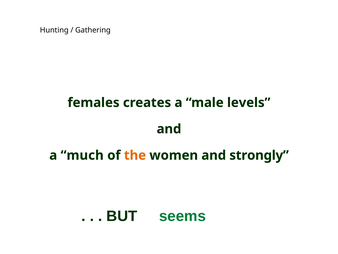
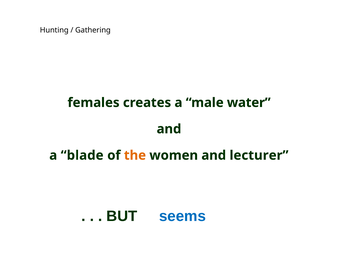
levels: levels -> water (249, 102)
much: much -> blade (82, 155)
strongly: strongly -> lecturer (259, 155)
seems colour: green -> blue (182, 216)
